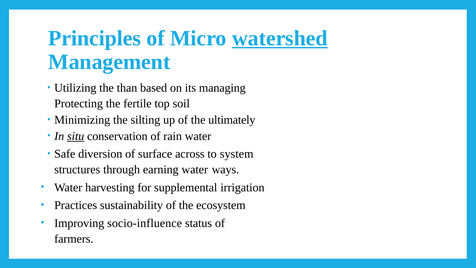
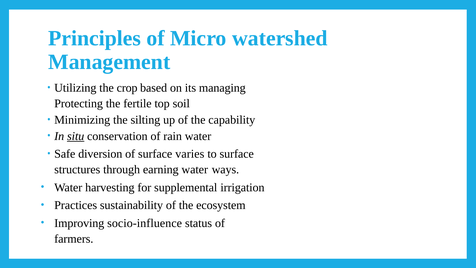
watershed underline: present -> none (280, 38)
than: than -> crop (127, 88)
ultimately: ultimately -> capability (232, 120)
across: across -> varies (190, 154)
to system: system -> surface (237, 154)
